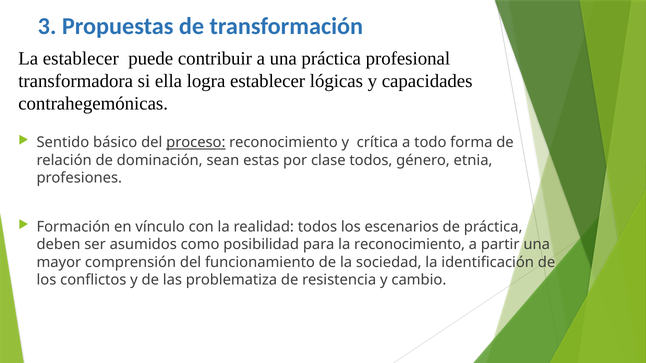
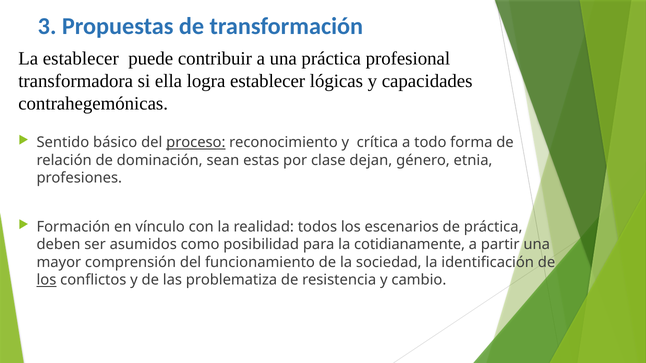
clase todos: todos -> dejan (371, 160)
la reconocimiento: reconocimiento -> cotidianamente (410, 245)
los underline: none -> present (46, 280)
